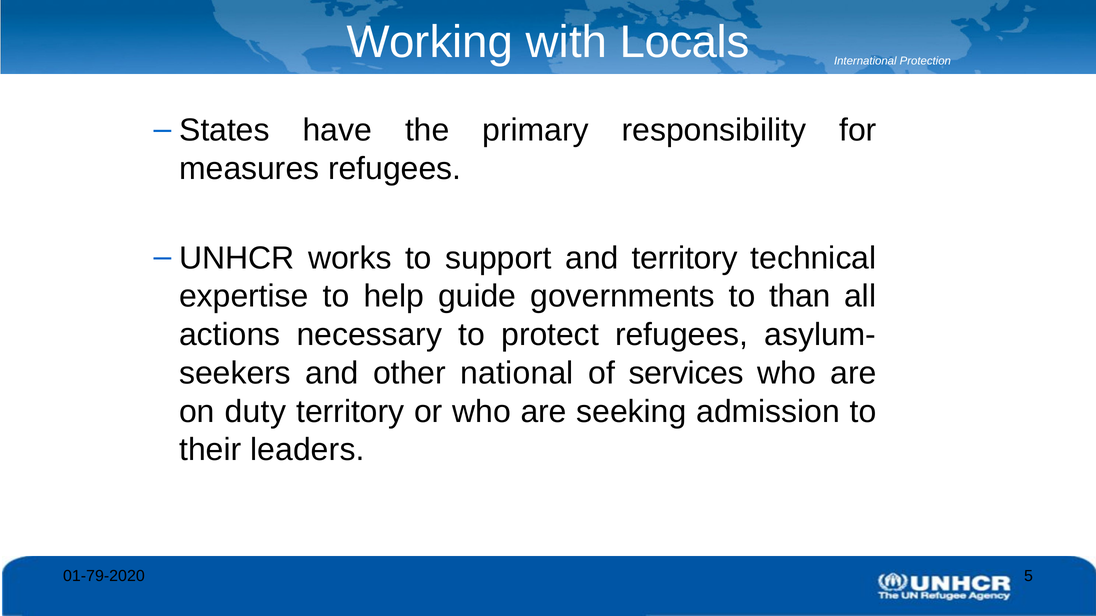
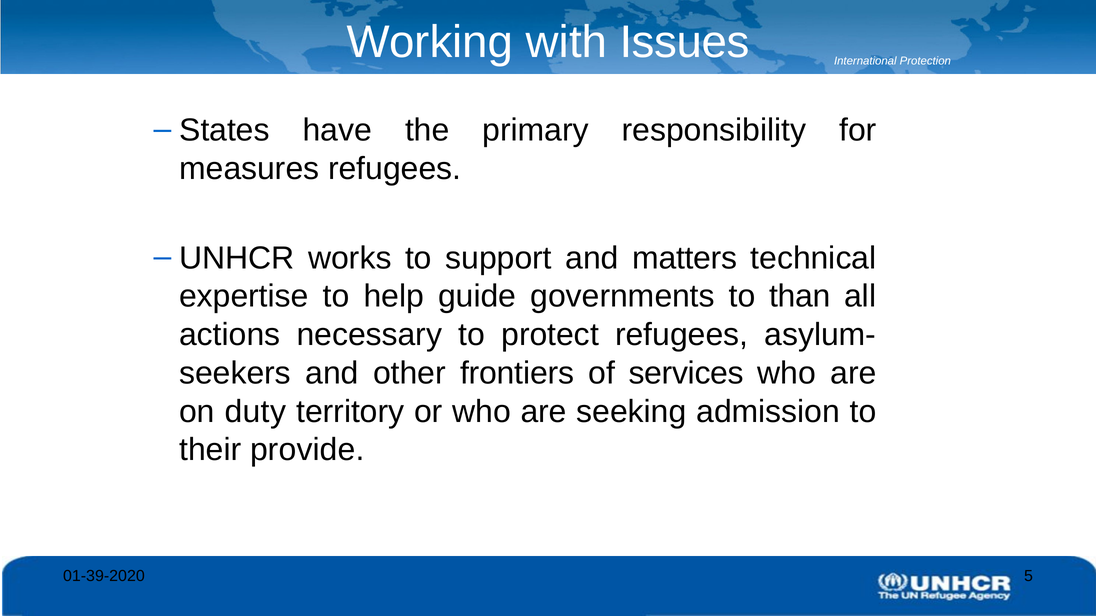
Locals: Locals -> Issues (685, 42)
and territory: territory -> matters (685, 258)
national: national -> frontiers (517, 373)
leaders: leaders -> provide (307, 450)
01-79-2020: 01-79-2020 -> 01-39-2020 (104, 576)
